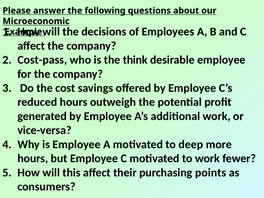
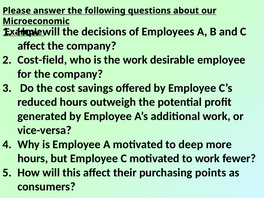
Cost-pass: Cost-pass -> Cost-field (42, 60)
the think: think -> work (135, 60)
